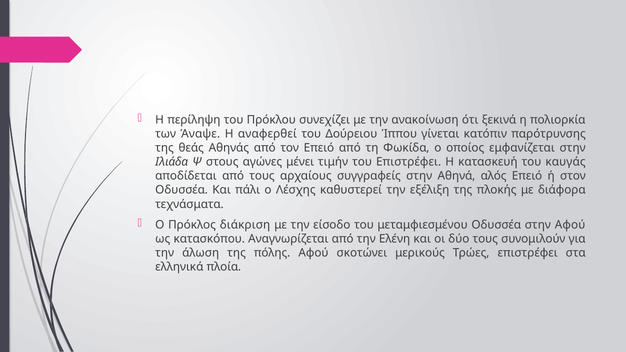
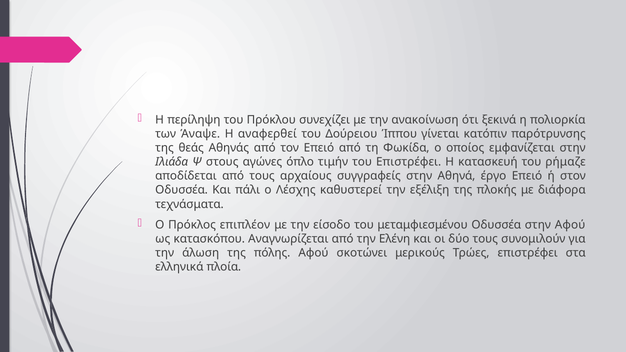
μένει: μένει -> όπλο (300, 162)
καυγάς: καυγάς -> ρήμαζε (566, 162)
αλός: αλός -> έργο (494, 176)
διάκριση: διάκριση -> επιπλέον (245, 225)
